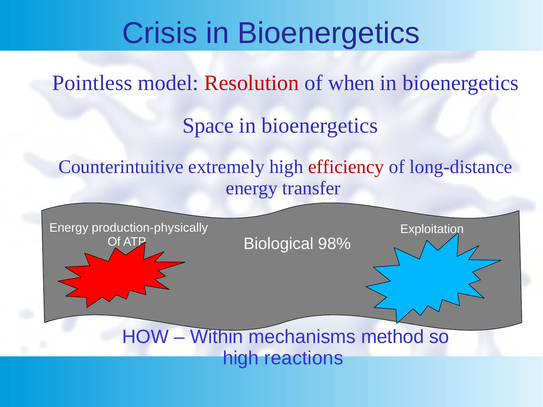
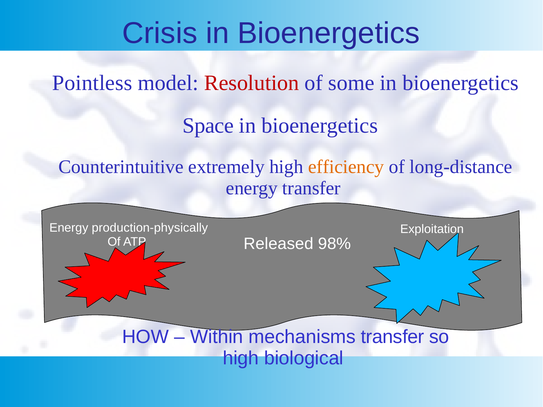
when: when -> some (351, 83)
efficiency colour: red -> orange (346, 167)
Biological: Biological -> Released (278, 244)
mechanisms method: method -> transfer (393, 337)
reactions: reactions -> biological (304, 358)
